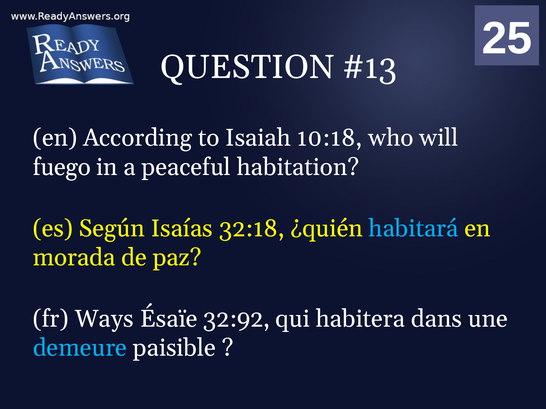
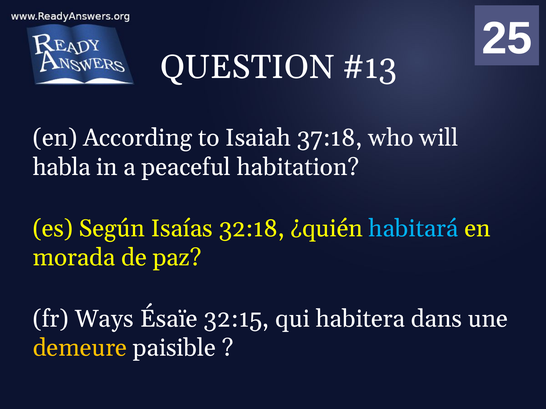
10:18: 10:18 -> 37:18 (330, 138)
fuego: fuego -> habla (62, 167)
32:92: 32:92 -> 32:15 (236, 319)
demeure colour: light blue -> yellow (80, 348)
